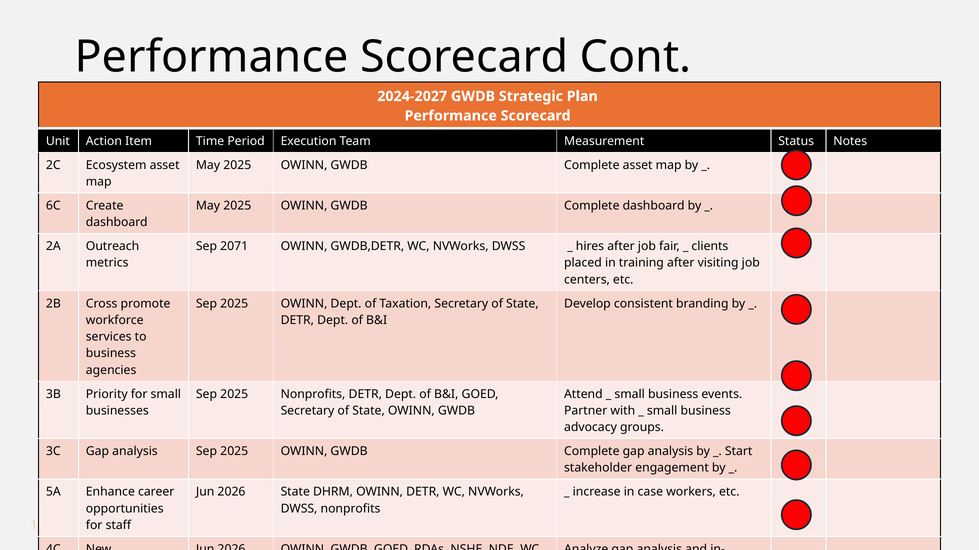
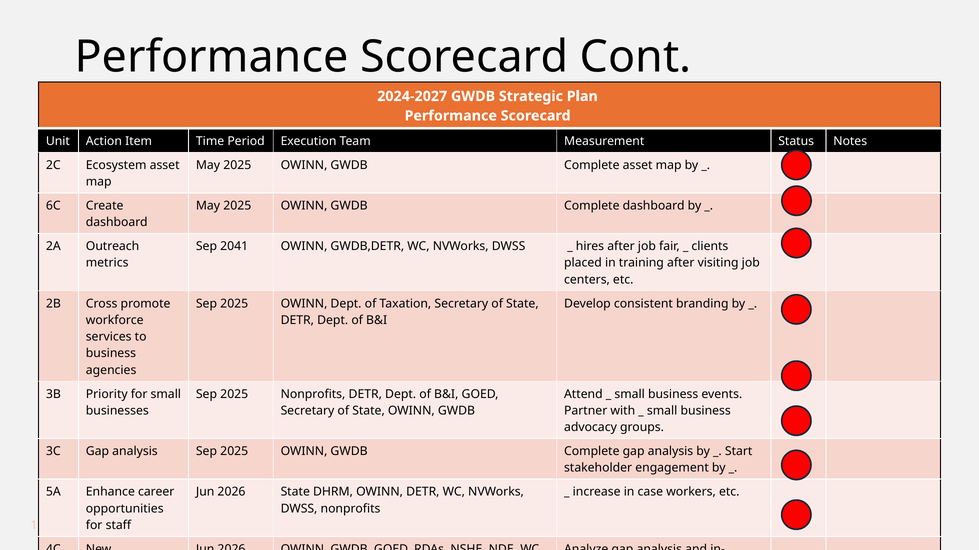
2071: 2071 -> 2041 (234, 247)
